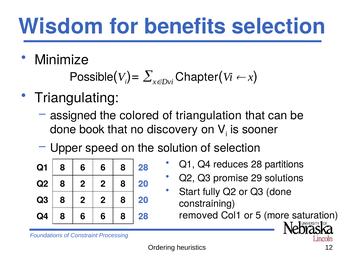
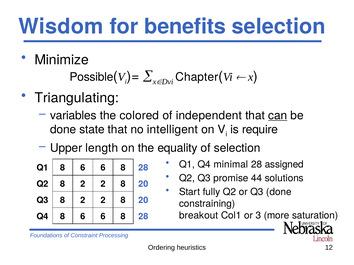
assigned: assigned -> variables (73, 116)
triangulation: triangulation -> independent (209, 116)
can underline: none -> present (278, 116)
book: book -> state (92, 130)
discovery: discovery -> intelligent (172, 130)
sooner: sooner -> require (260, 130)
speed: speed -> length (102, 148)
solution: solution -> equality (178, 148)
reduces: reduces -> minimal (231, 165)
partitions: partitions -> assigned (284, 165)
29: 29 -> 44 (257, 178)
removed: removed -> breakout (199, 216)
5: 5 -> 3 (258, 216)
